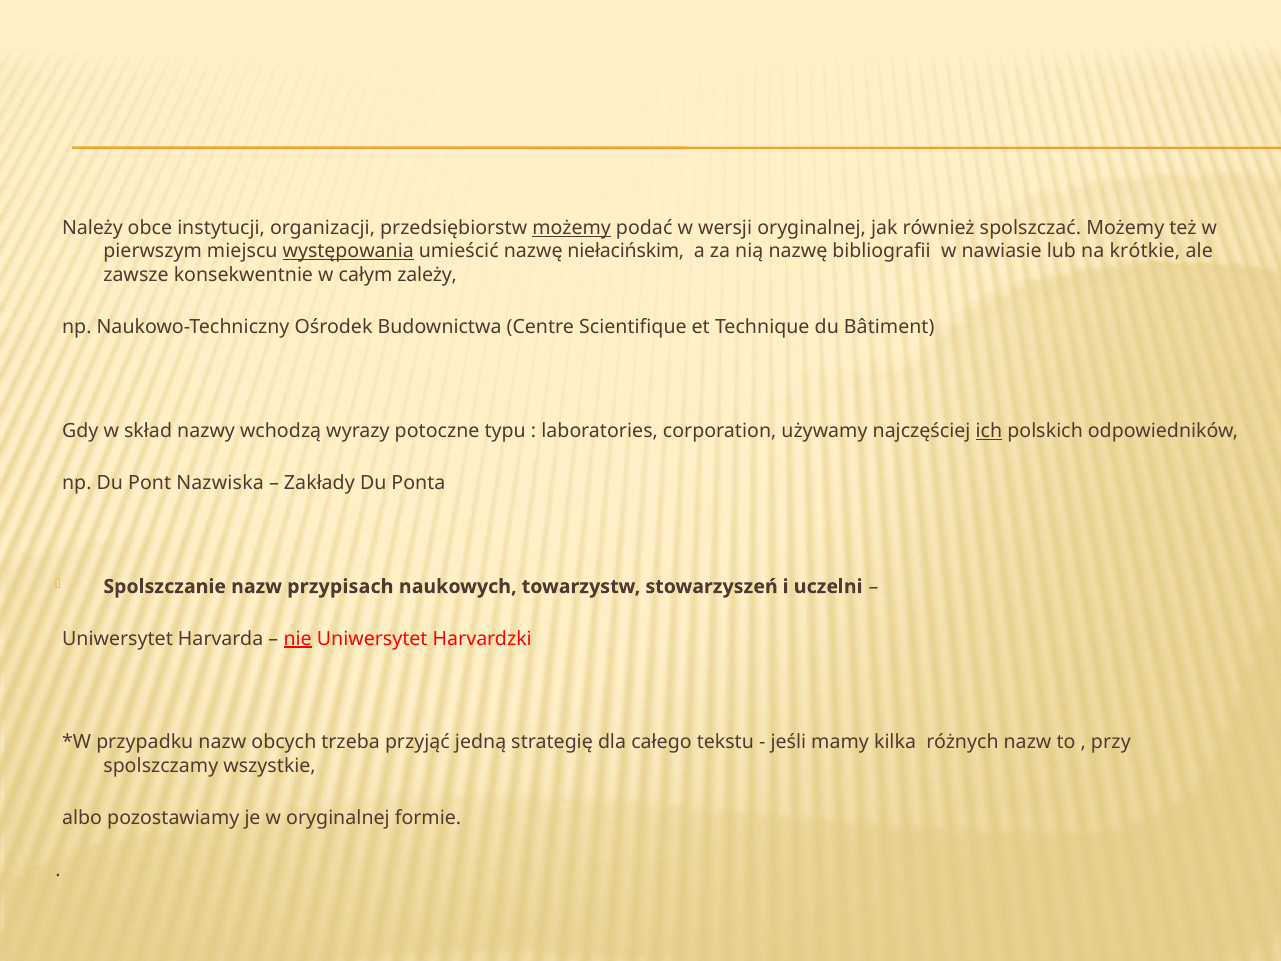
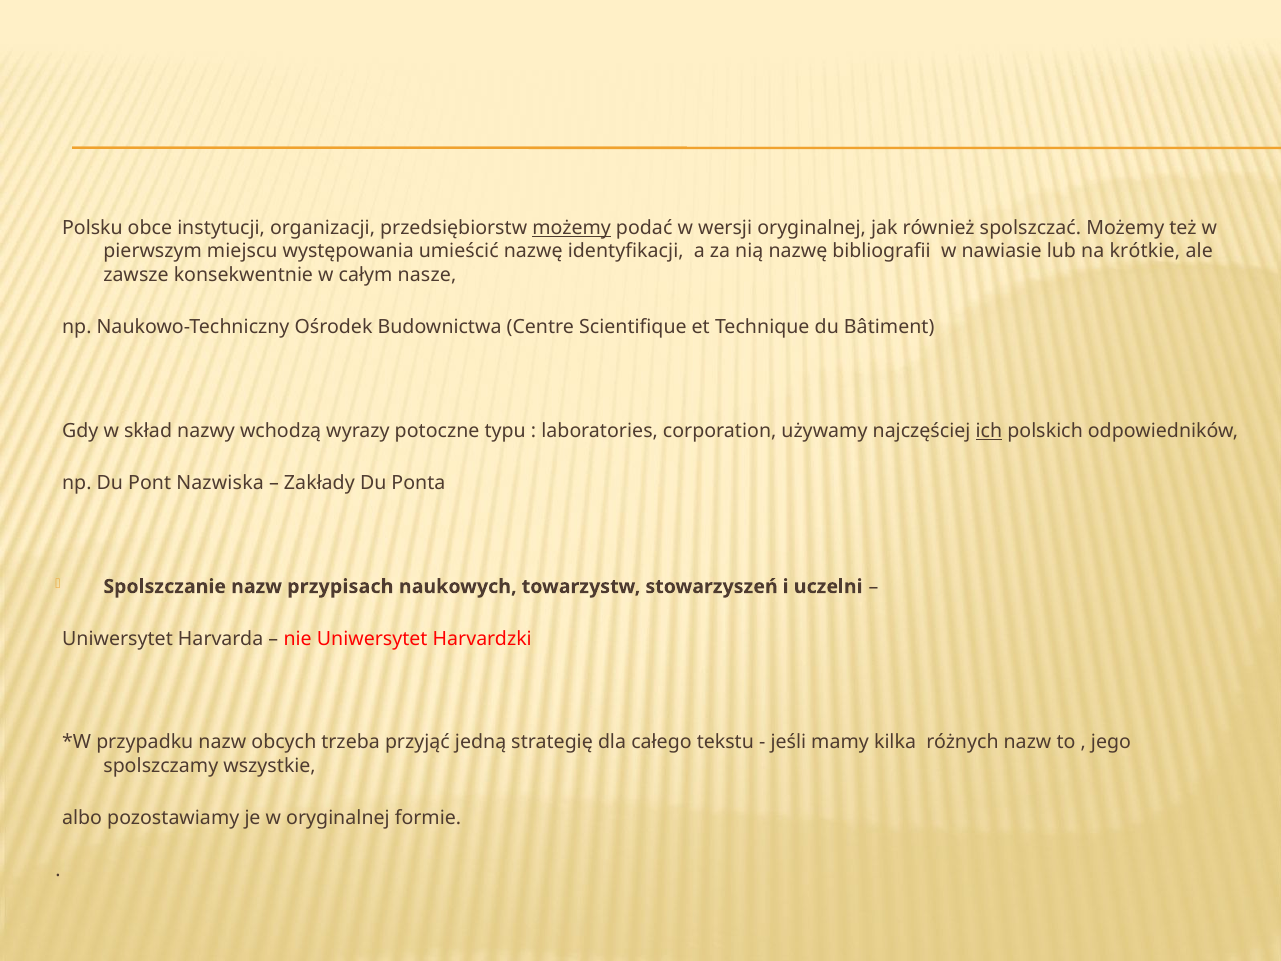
Należy: Należy -> Polsku (92, 228)
występowania underline: present -> none (348, 251)
niełacińskim: niełacińskim -> identyfikacji (626, 251)
zależy: zależy -> nasze (427, 275)
nie underline: present -> none (298, 638)
przy: przy -> jego (1111, 742)
